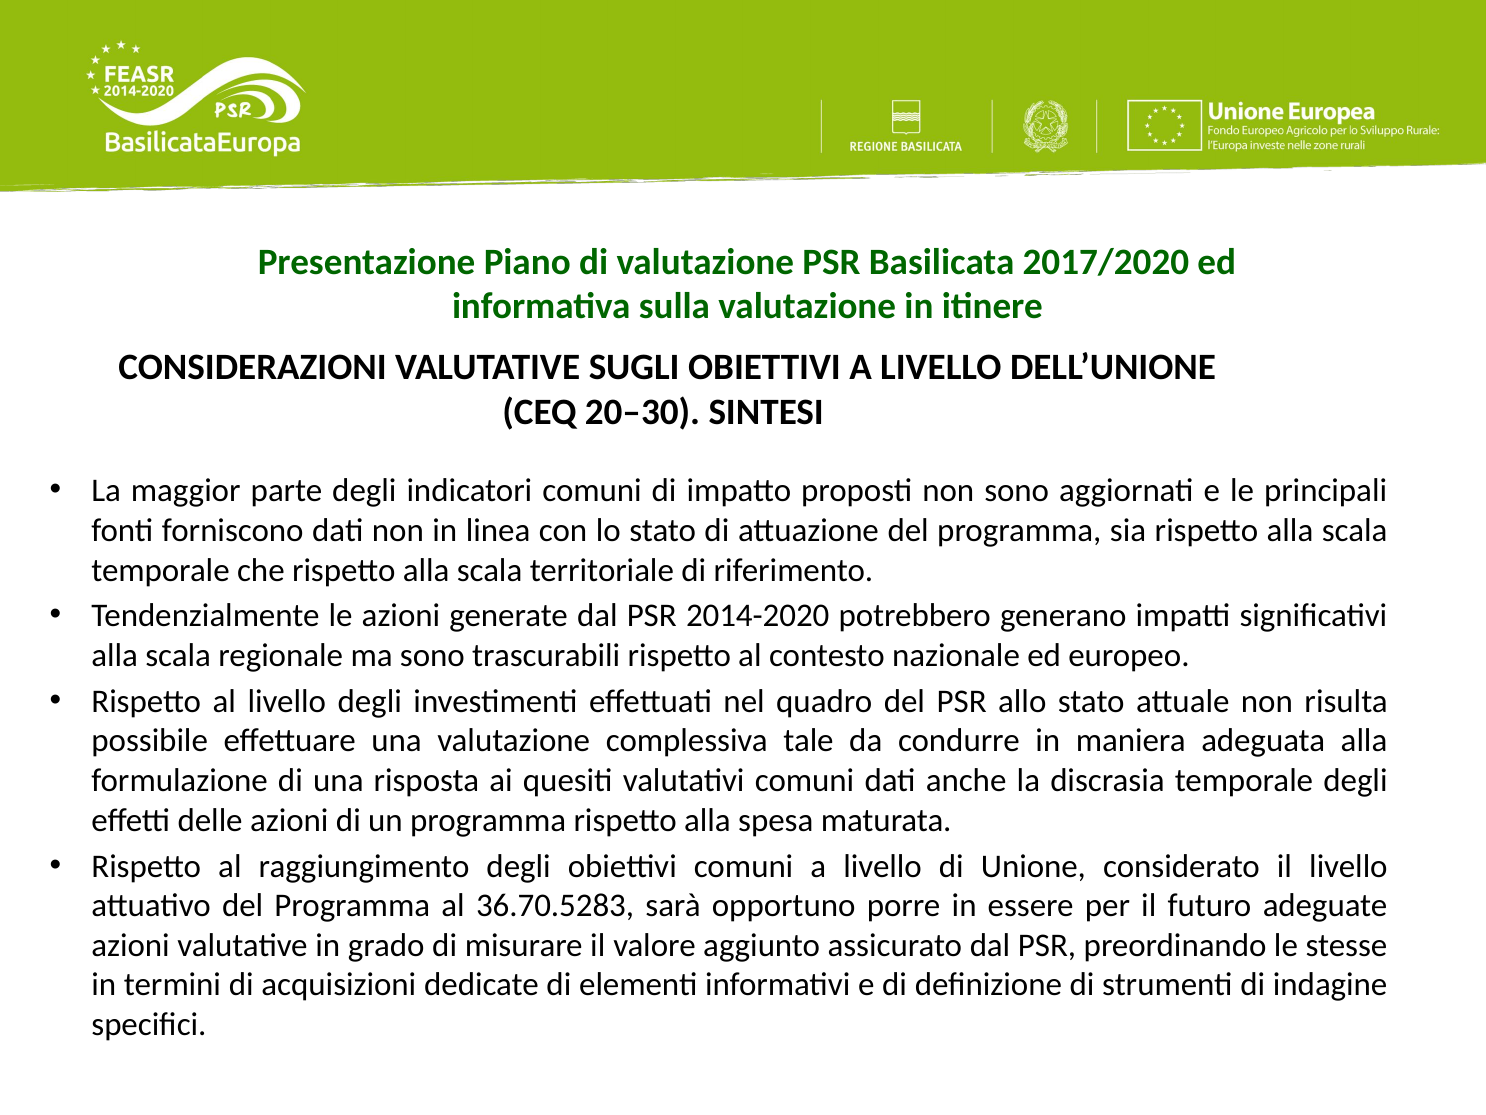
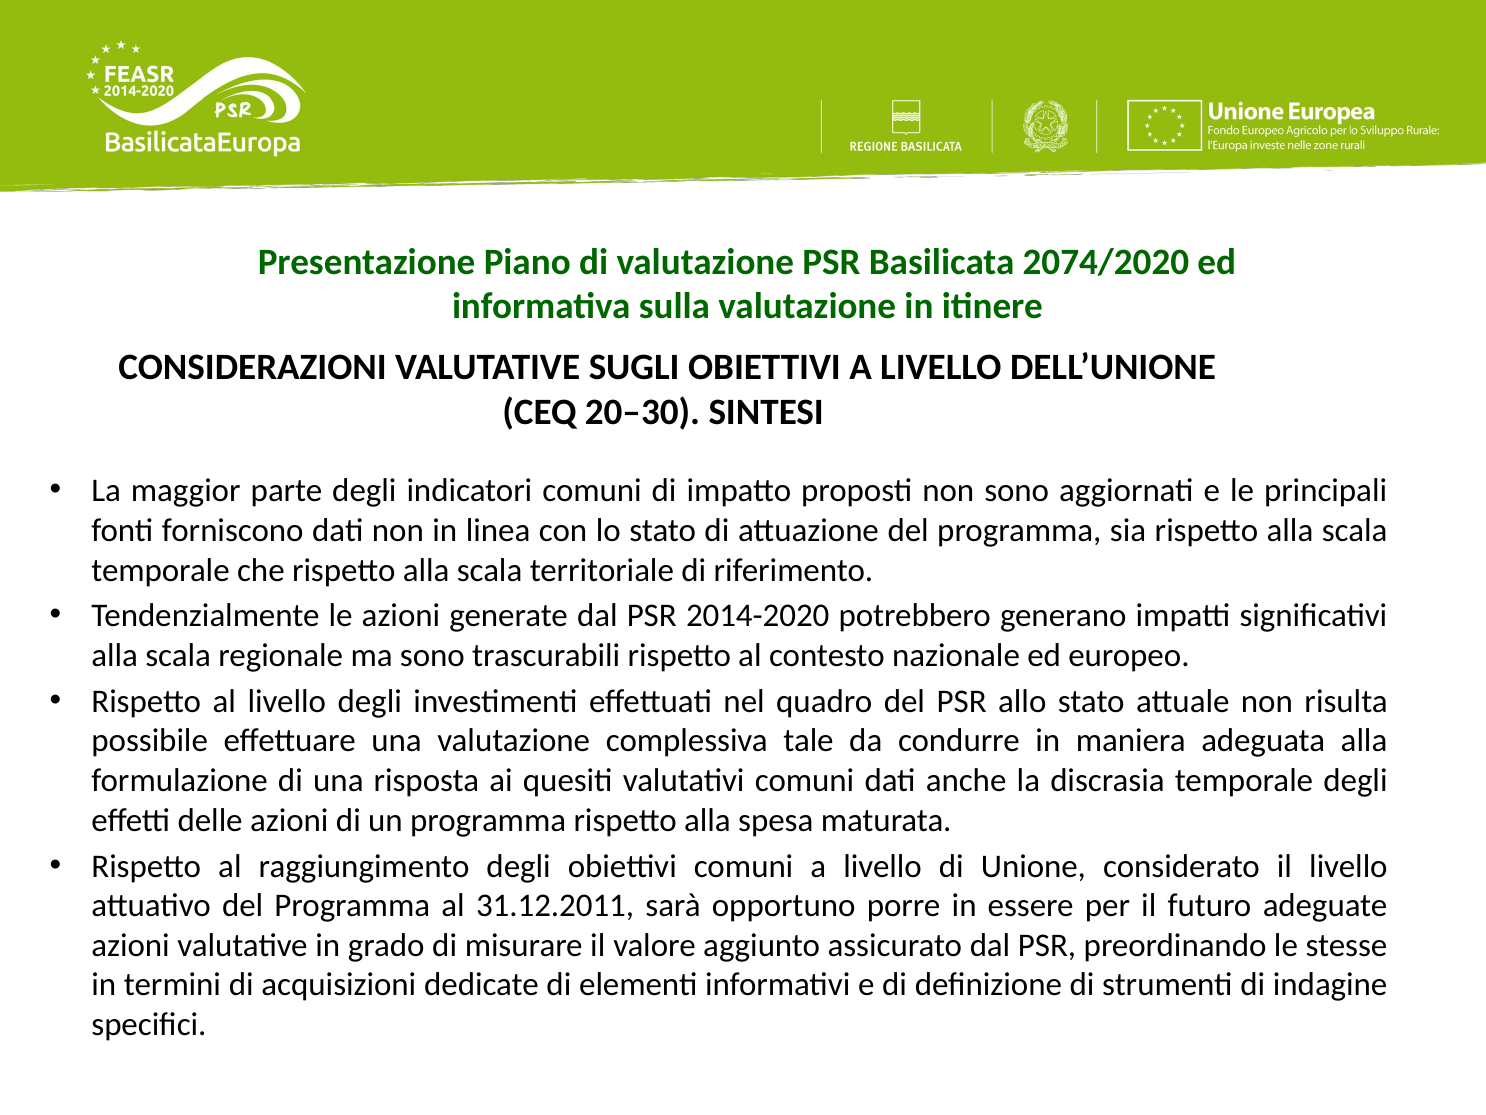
2017/2020: 2017/2020 -> 2074/2020 (1106, 262)
36.70.5283: 36.70.5283 -> 31.12.2011 (555, 905)
